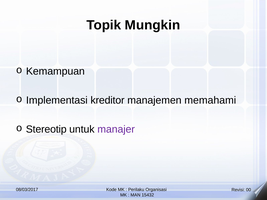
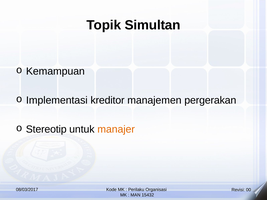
Mungkin: Mungkin -> Simultan (153, 25)
memahami: memahami -> pergerakan (210, 100)
manajer colour: purple -> orange (116, 129)
